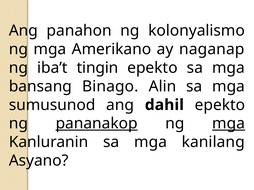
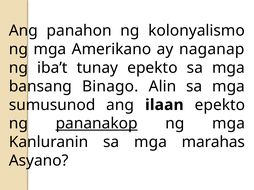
tingin: tingin -> tunay (97, 68)
dahil: dahil -> ilaan (164, 105)
mga underline: present -> none (229, 124)
kanilang: kanilang -> marahas (213, 142)
